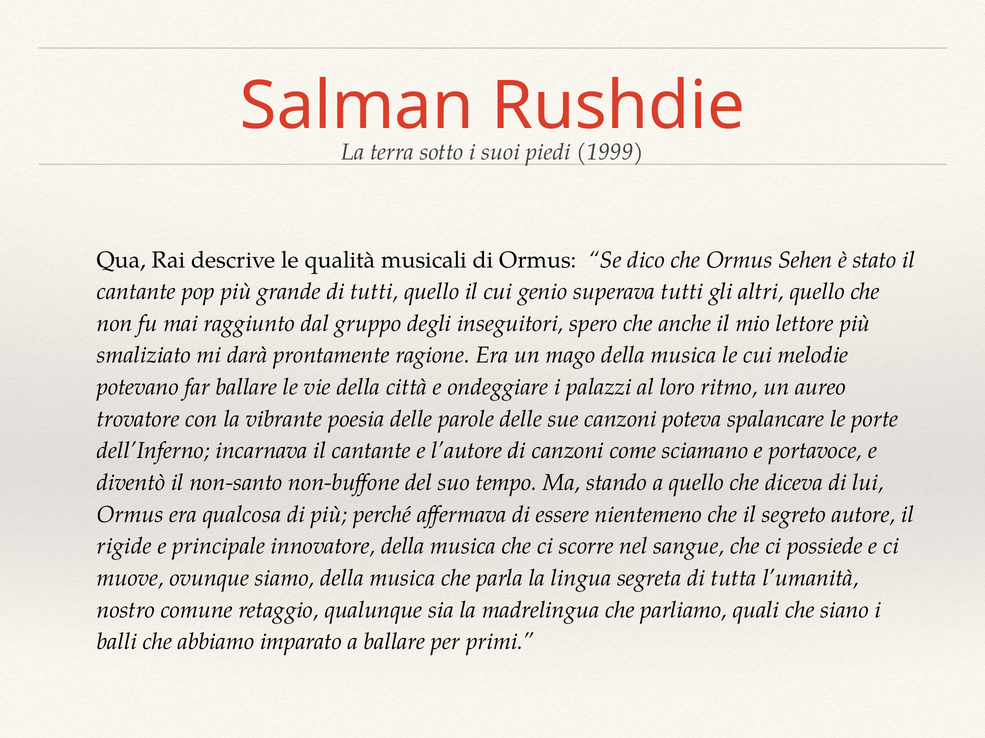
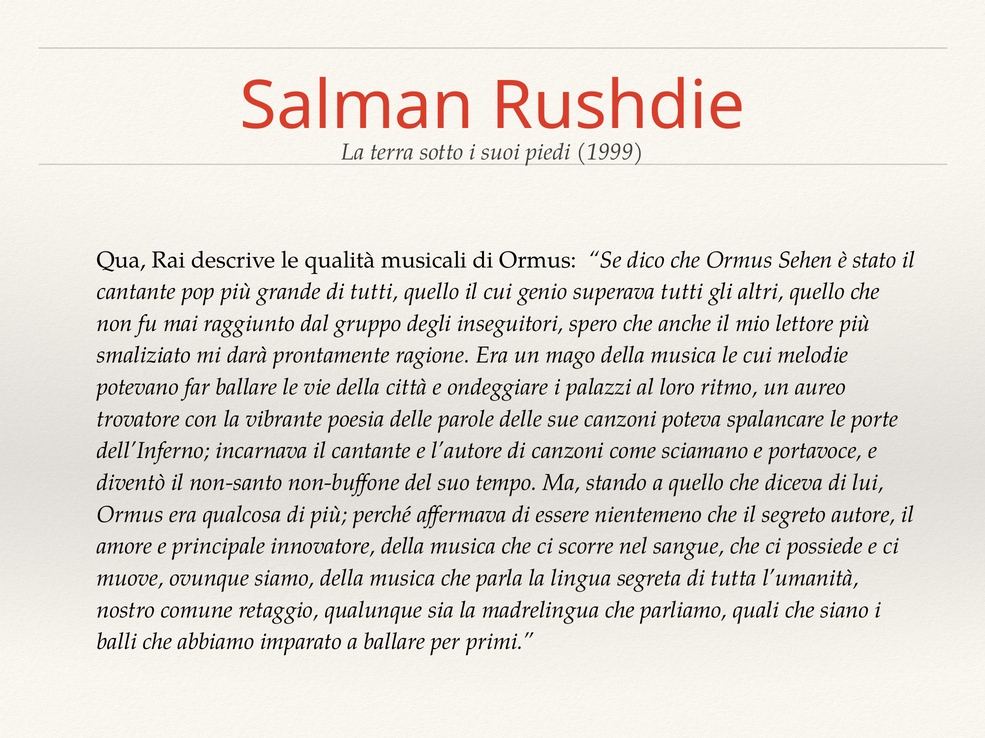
rigide: rigide -> amore (125, 547)
